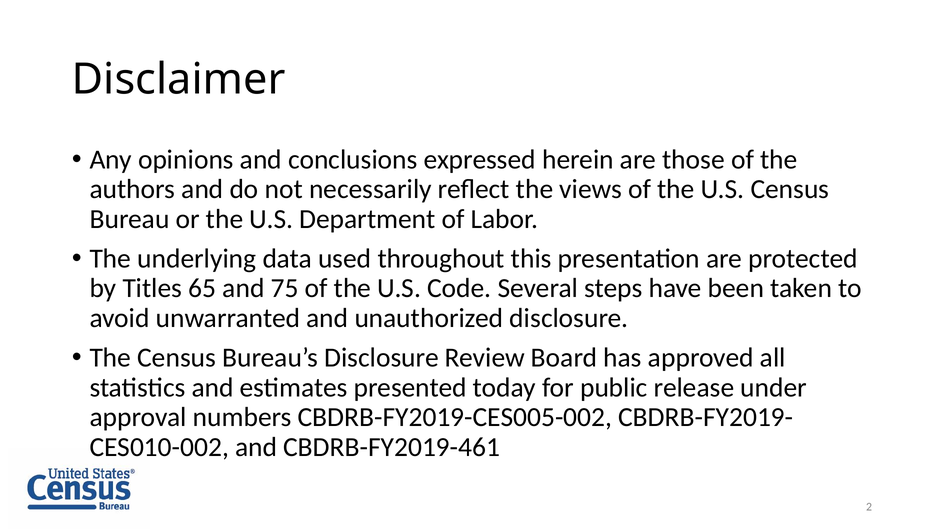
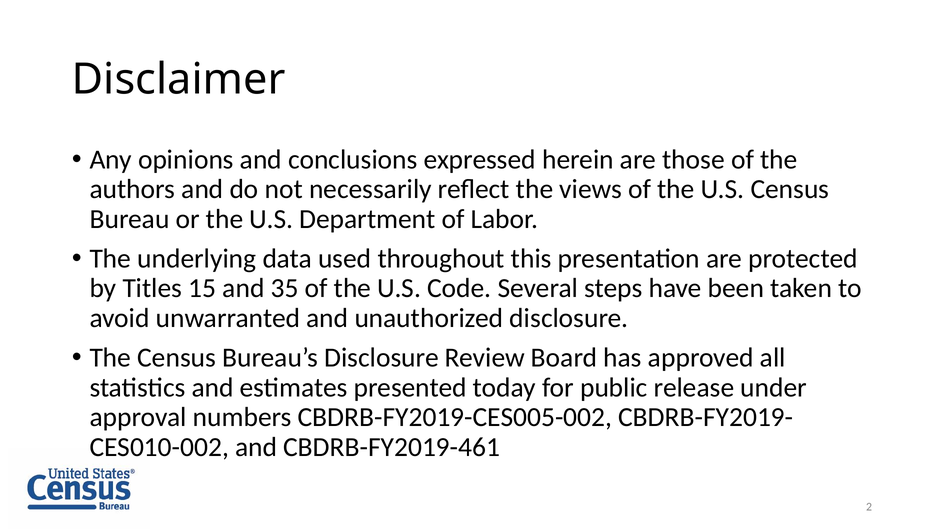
65: 65 -> 15 (202, 288)
75: 75 -> 35 (285, 288)
